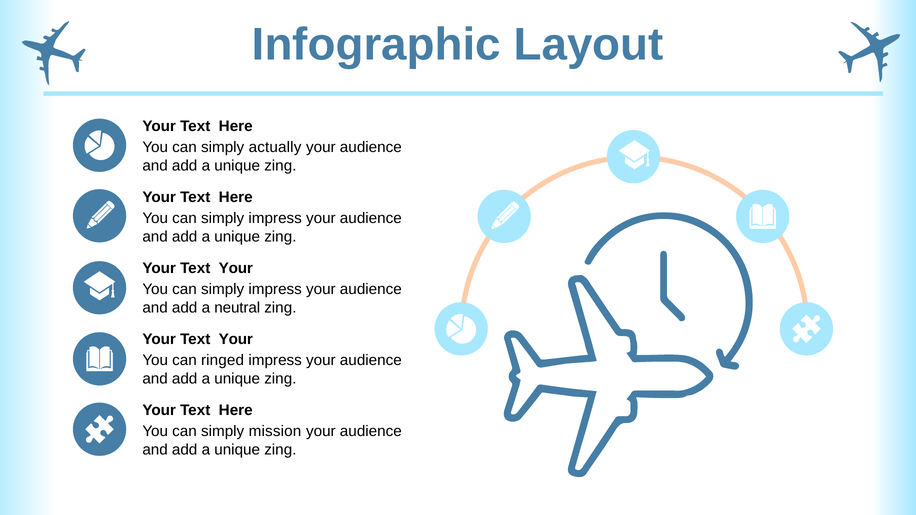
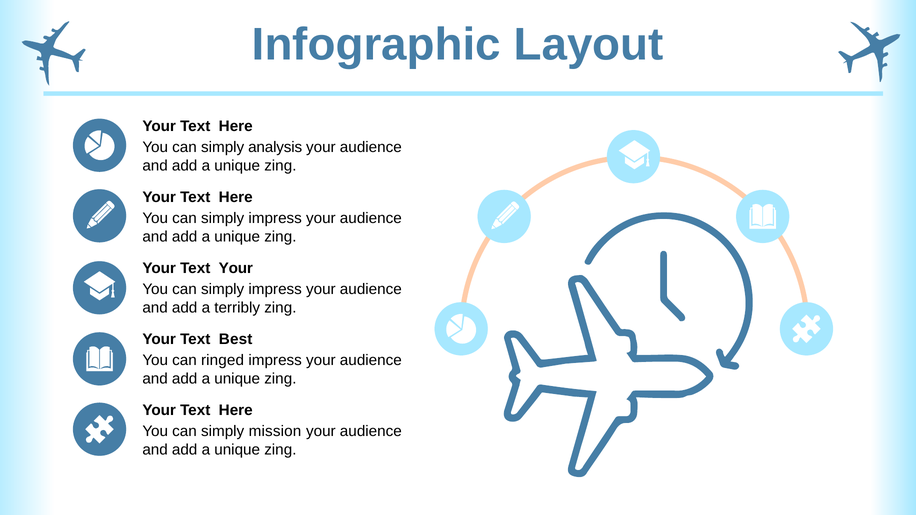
actually: actually -> analysis (275, 147)
neutral: neutral -> terribly (237, 308)
Your: Your -> Best (236, 339)
